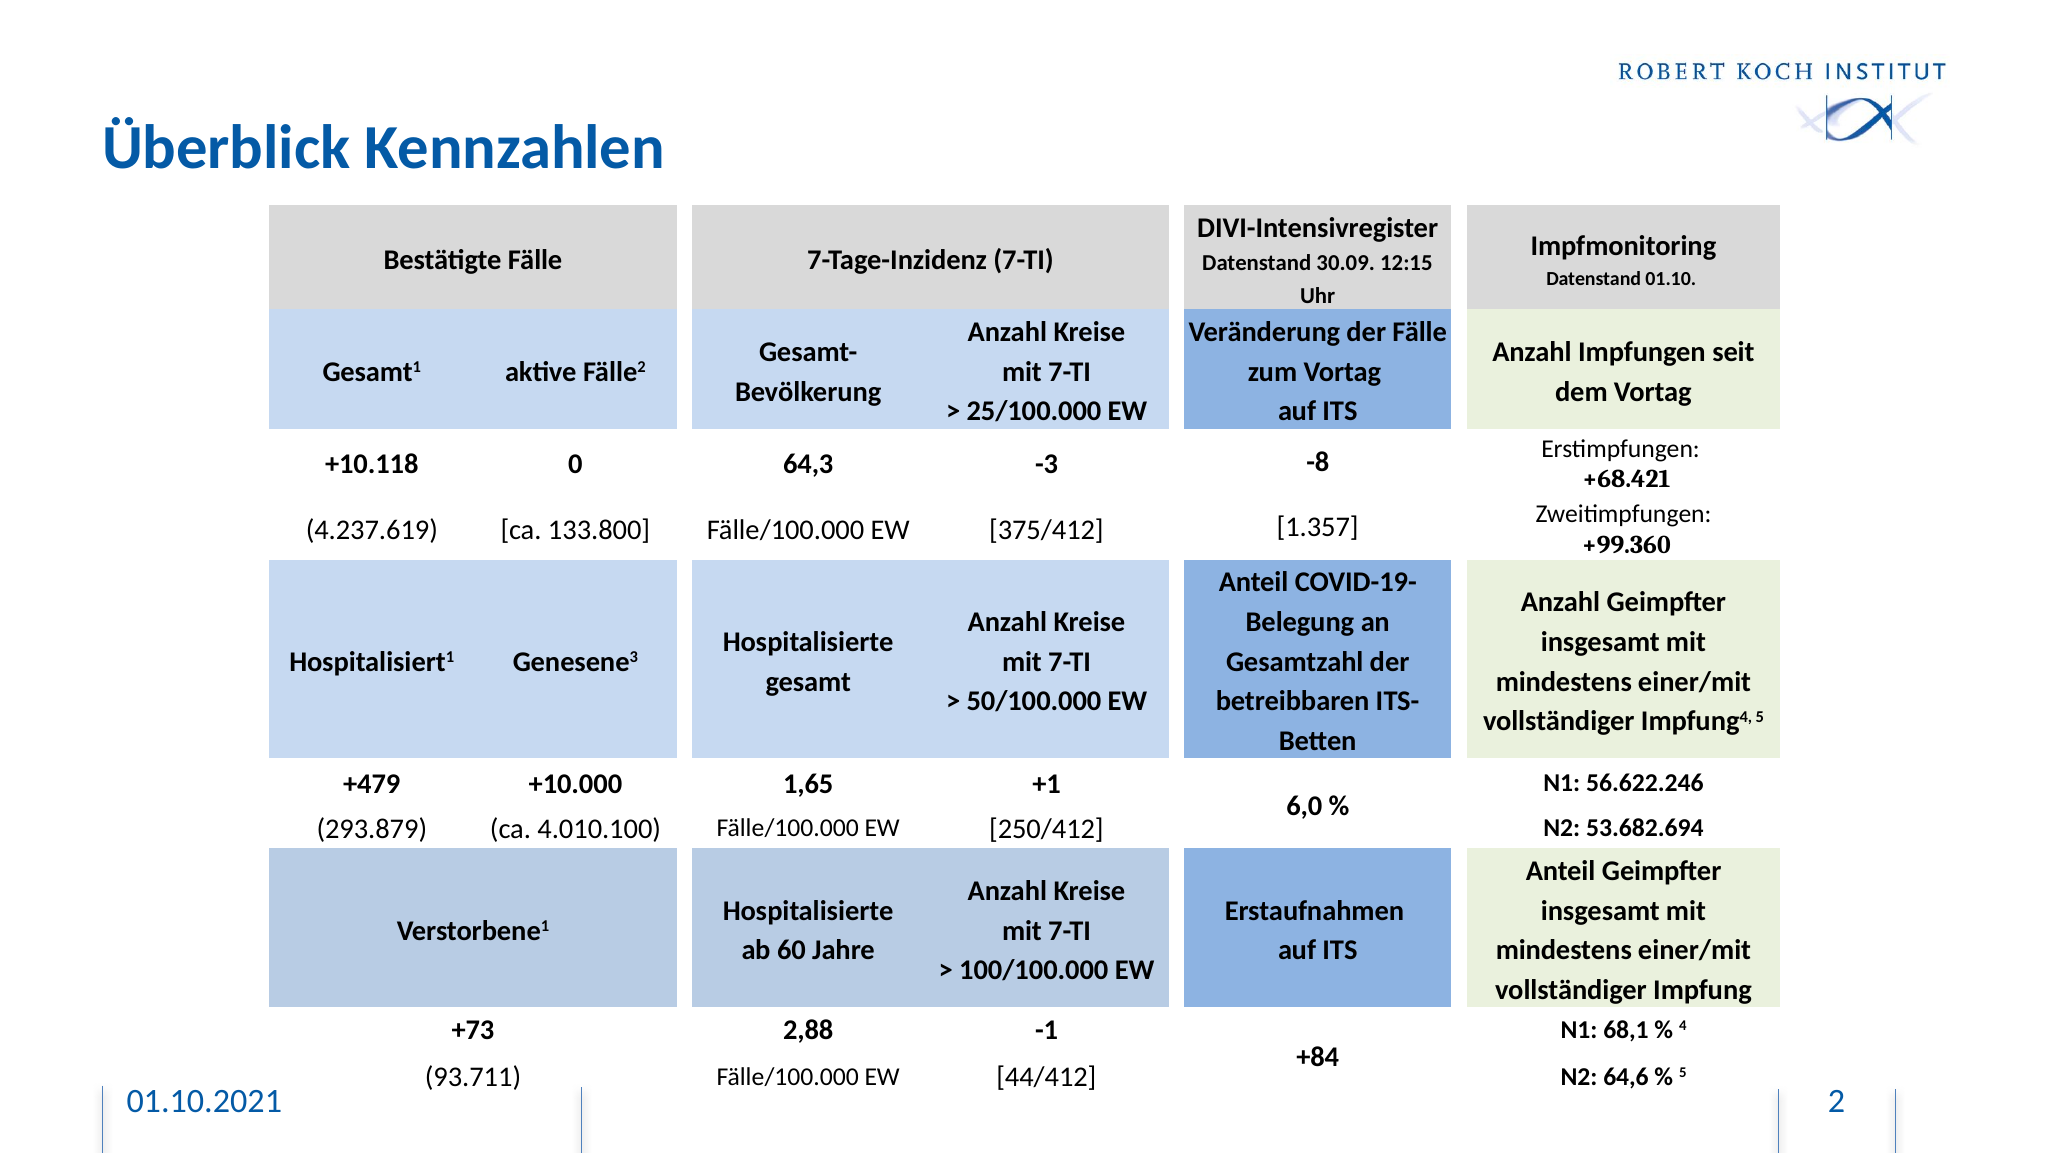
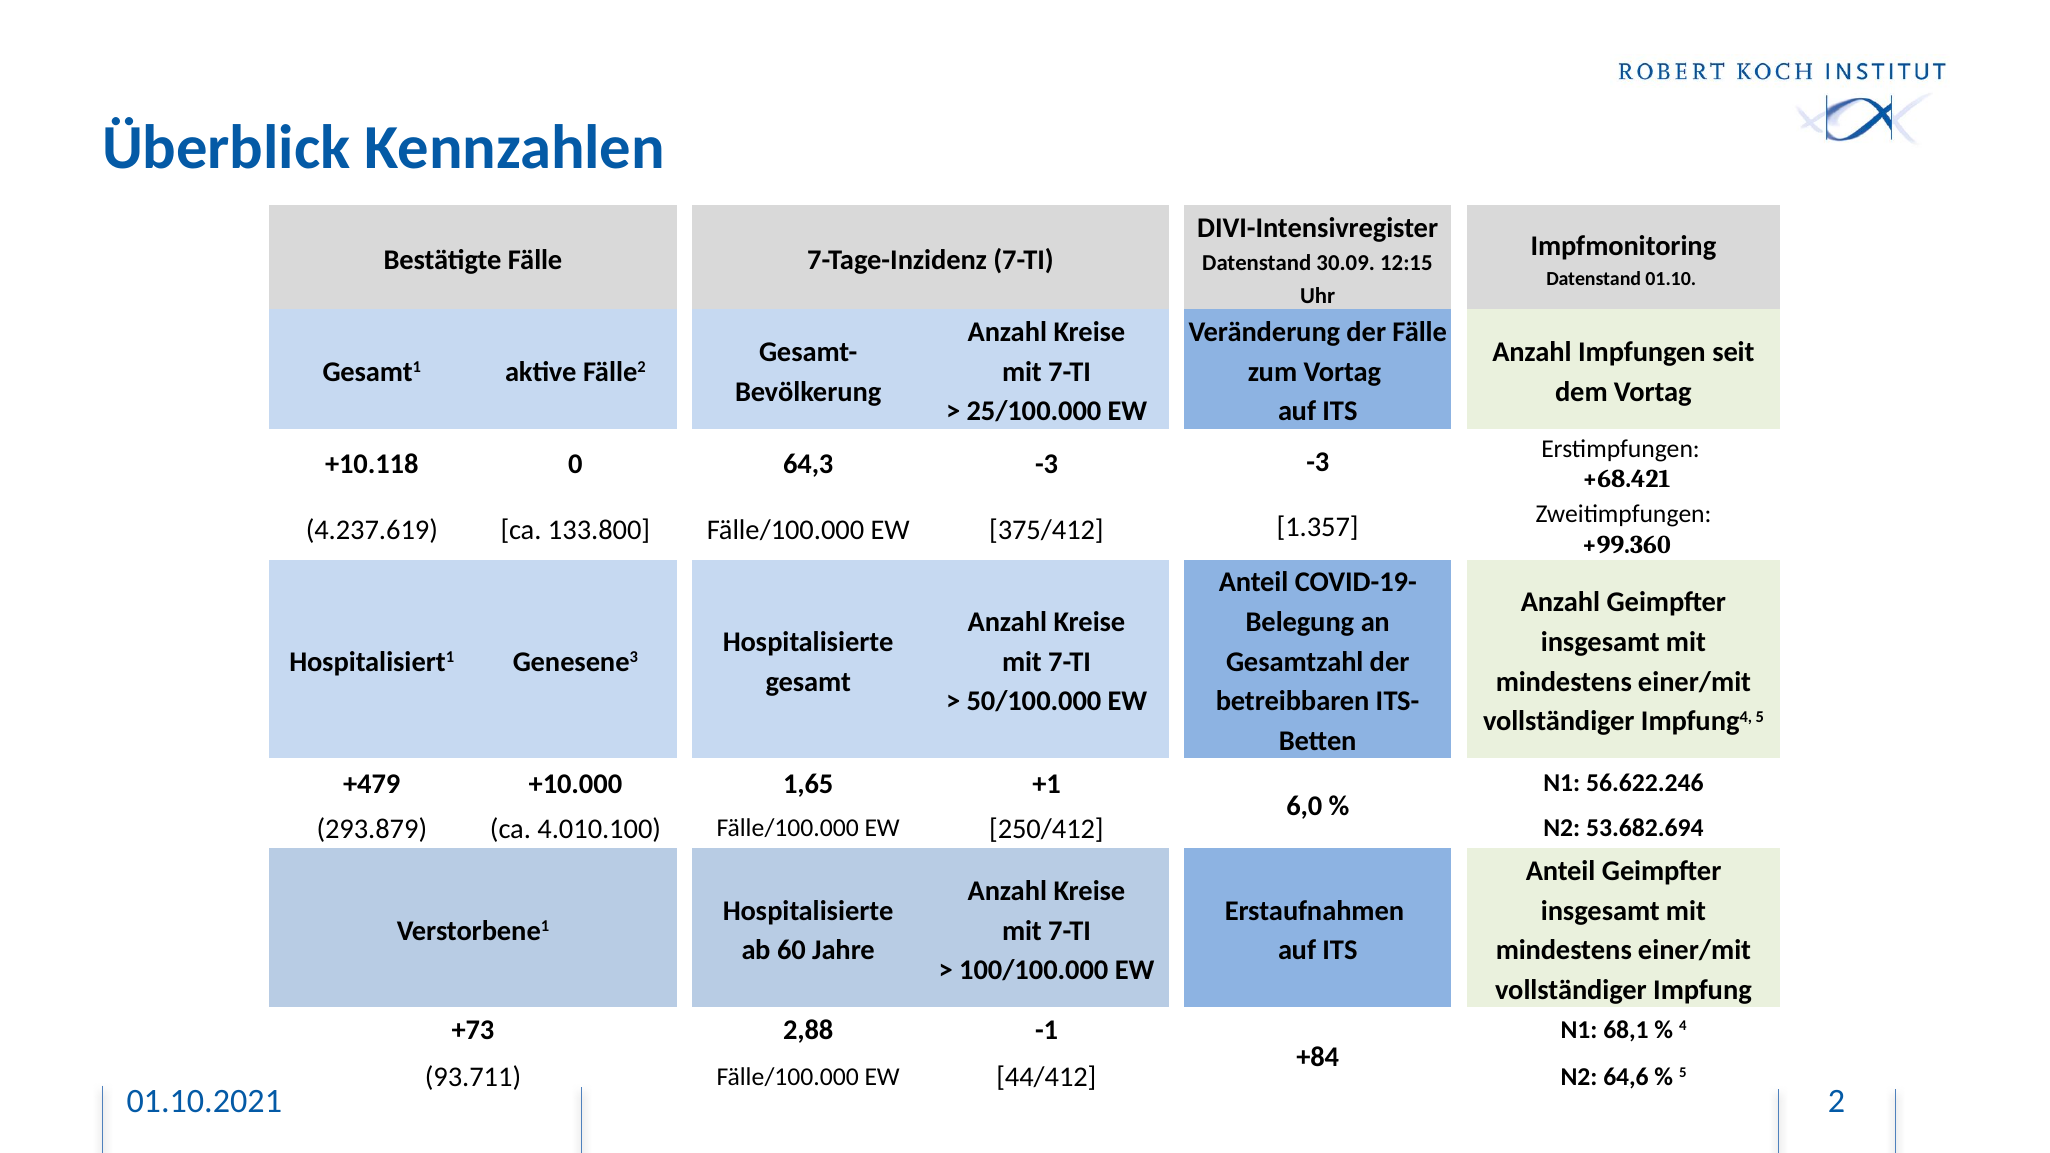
-3 -8: -8 -> -3 (1318, 462)
